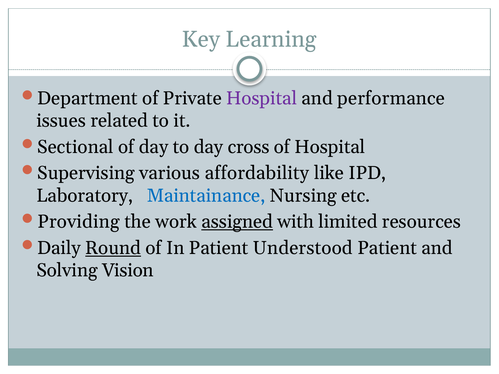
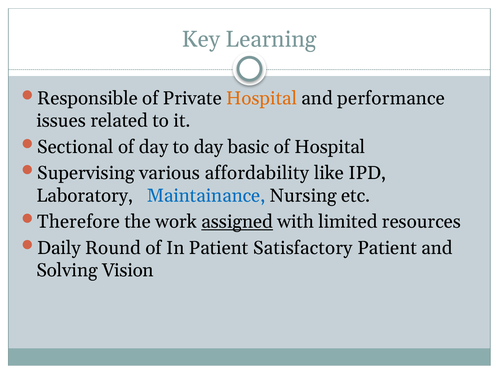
Department: Department -> Responsible (88, 98)
Hospital colour: purple -> orange (262, 98)
cross: cross -> basic (249, 147)
Providing: Providing -> Therefore (79, 222)
Round underline: present -> none (113, 248)
Understood: Understood -> Satisfactory (303, 248)
